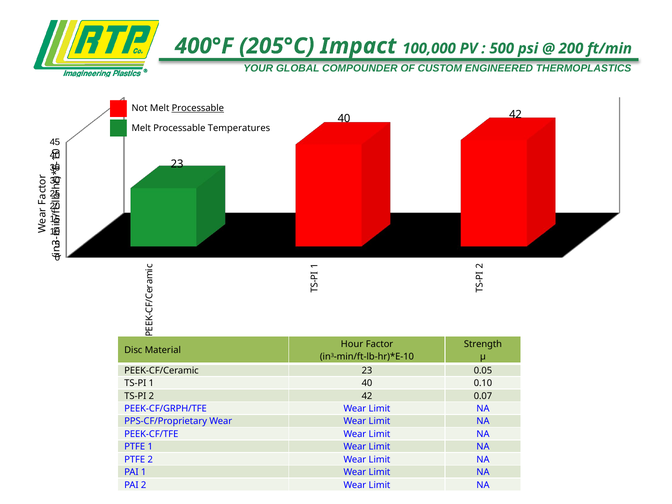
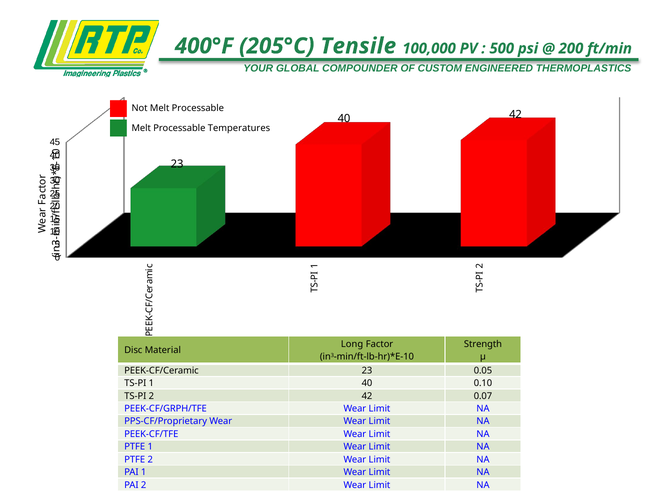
Impact: Impact -> Tensile (358, 46)
Processable underline: present -> none (198, 108)
Hour: Hour -> Long (352, 344)
